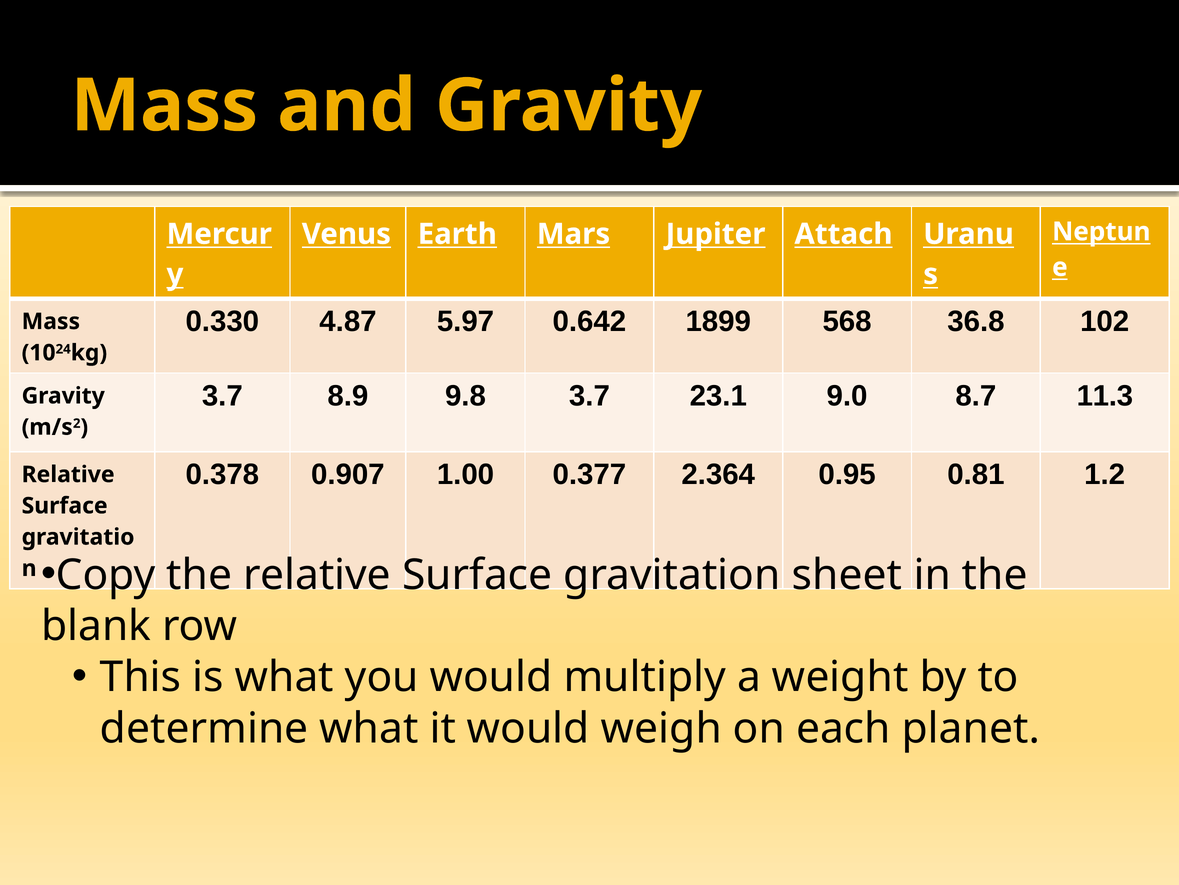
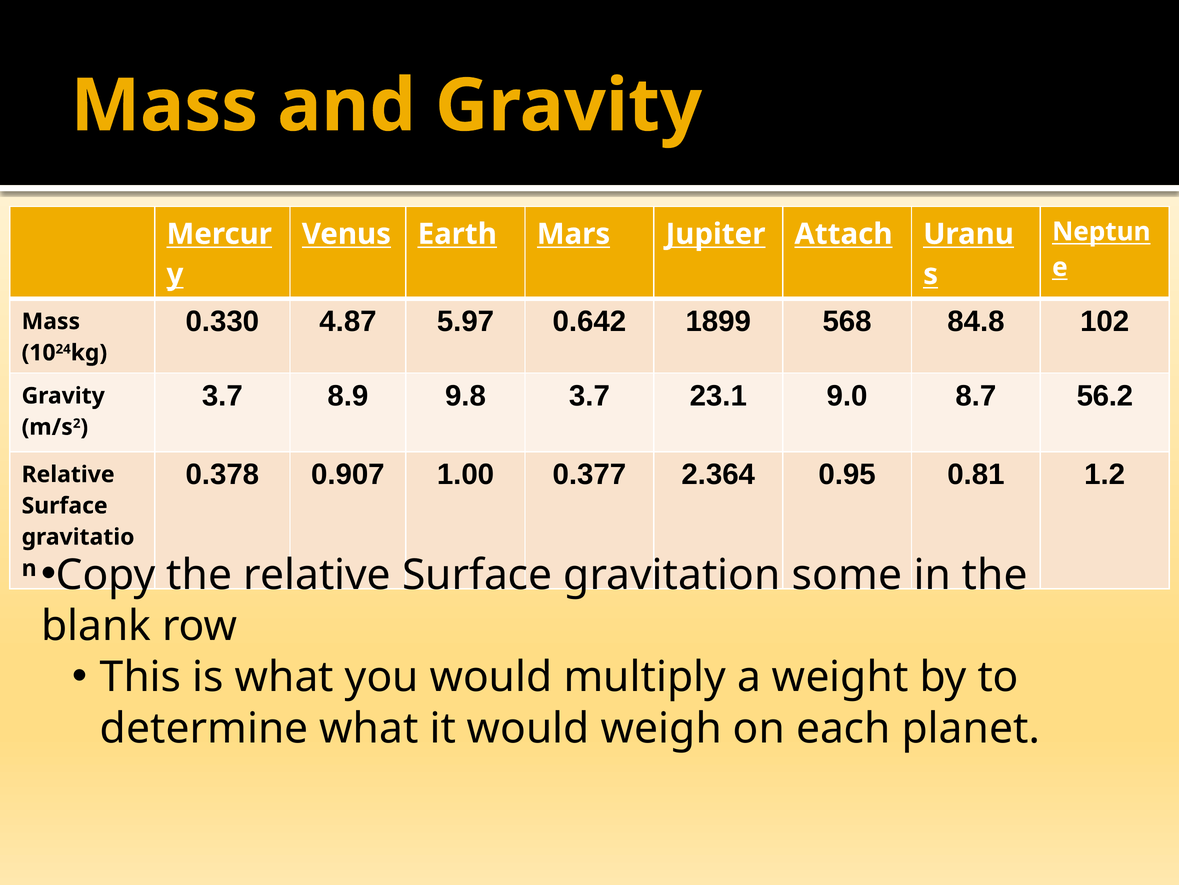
36.8: 36.8 -> 84.8 (976, 321)
11.3: 11.3 -> 56.2 (1105, 396)
sheet: sheet -> some (847, 575)
